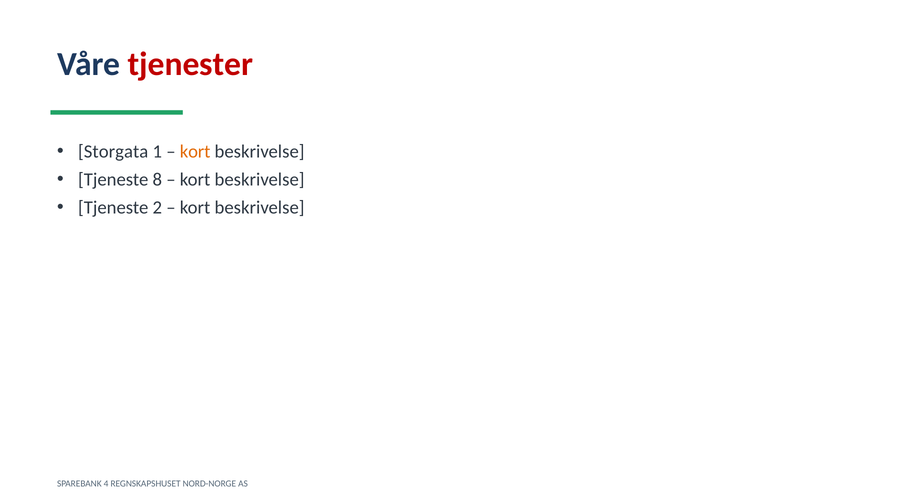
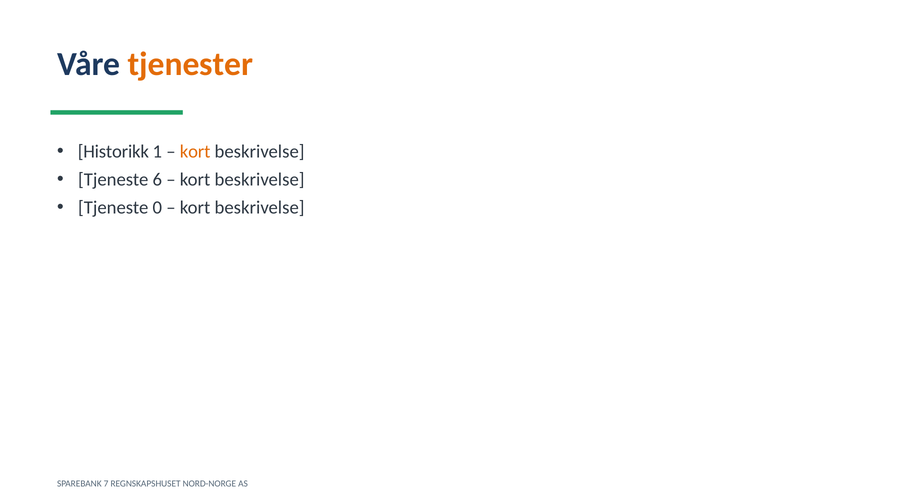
tjenester colour: red -> orange (190, 64)
Storgata: Storgata -> Historikk (113, 152)
8: 8 -> 6 (157, 180)
2: 2 -> 0 (157, 208)
4: 4 -> 7 (106, 484)
